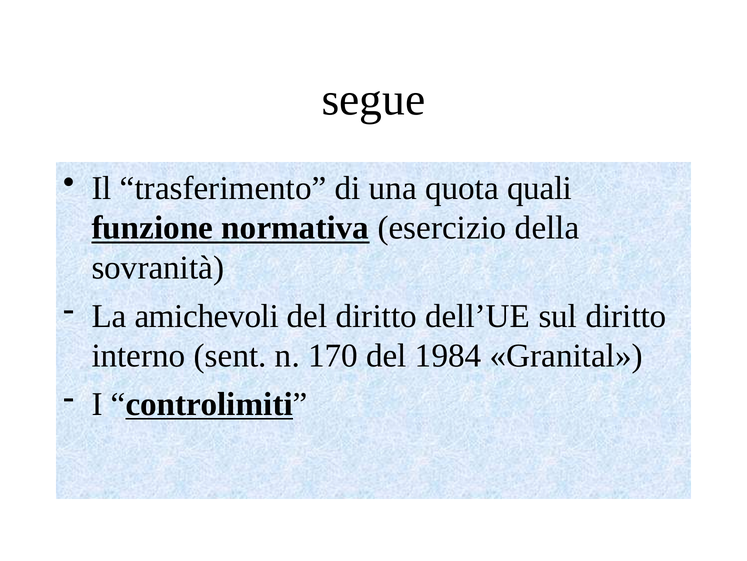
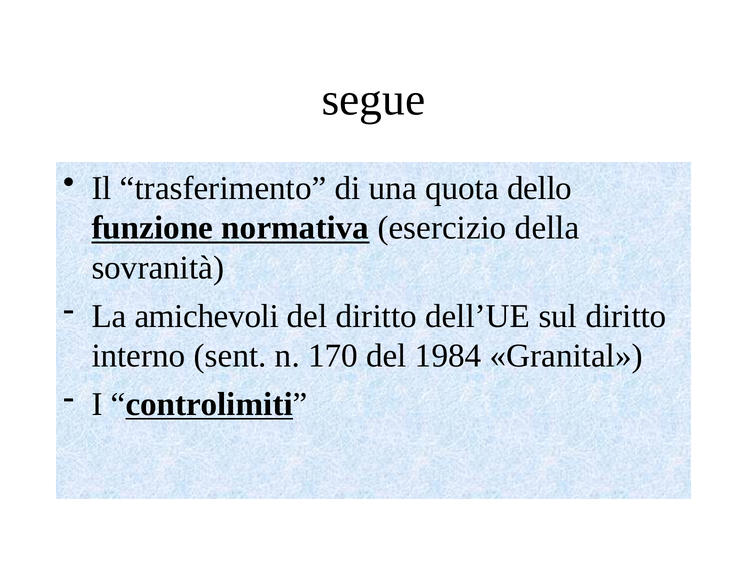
quali: quali -> dello (540, 188)
